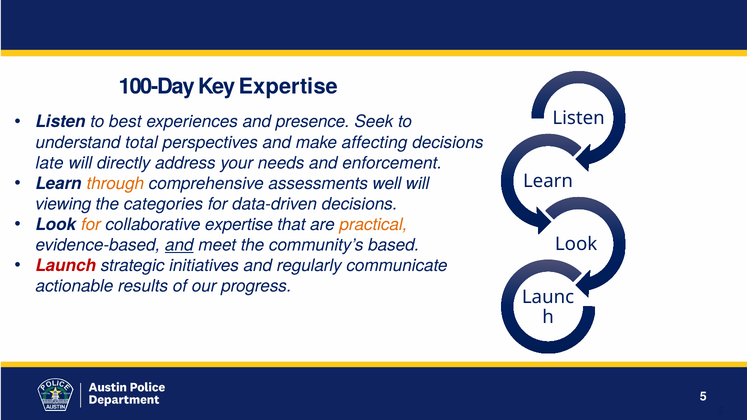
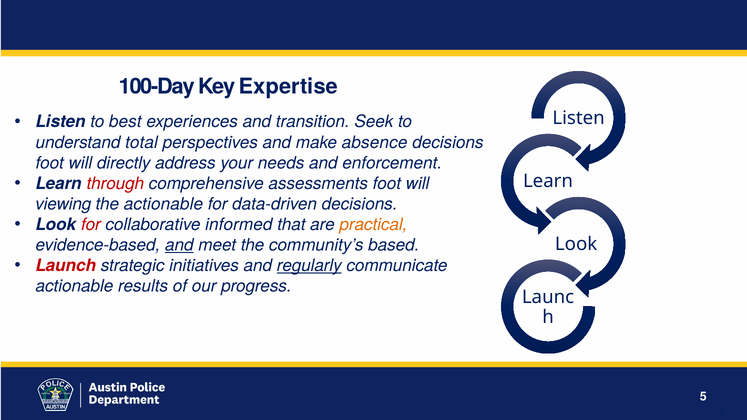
presence: presence -> transition (313, 122)
affecting: affecting -> absence (375, 142)
late: late -> foot (50, 163)
through colour: orange -> red (115, 183)
assessments well: well -> foot (387, 183)
the categories: categories -> actionable (163, 204)
for colour: orange -> red (91, 225)
collaborative expertise: expertise -> informed (239, 225)
regularly underline: none -> present (309, 266)
